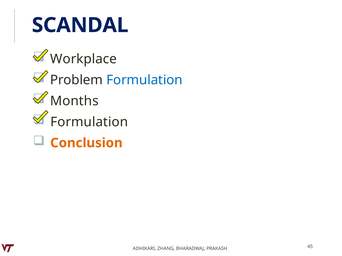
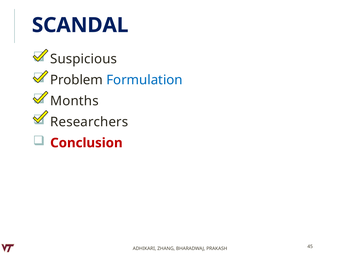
Workplace: Workplace -> Suspicious (84, 59)
Formulation: Formulation -> Researchers (89, 122)
Conclusion colour: orange -> red (86, 143)
